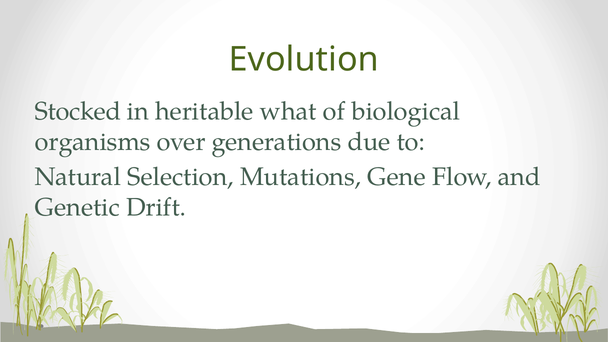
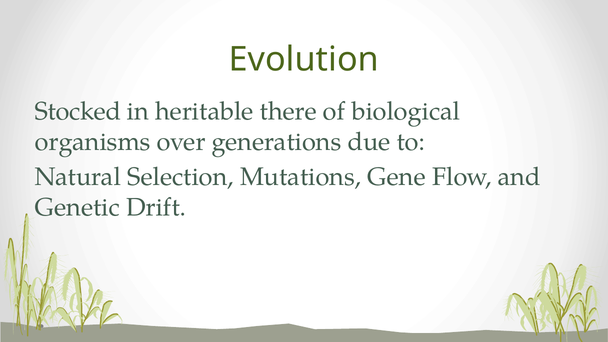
what: what -> there (288, 111)
